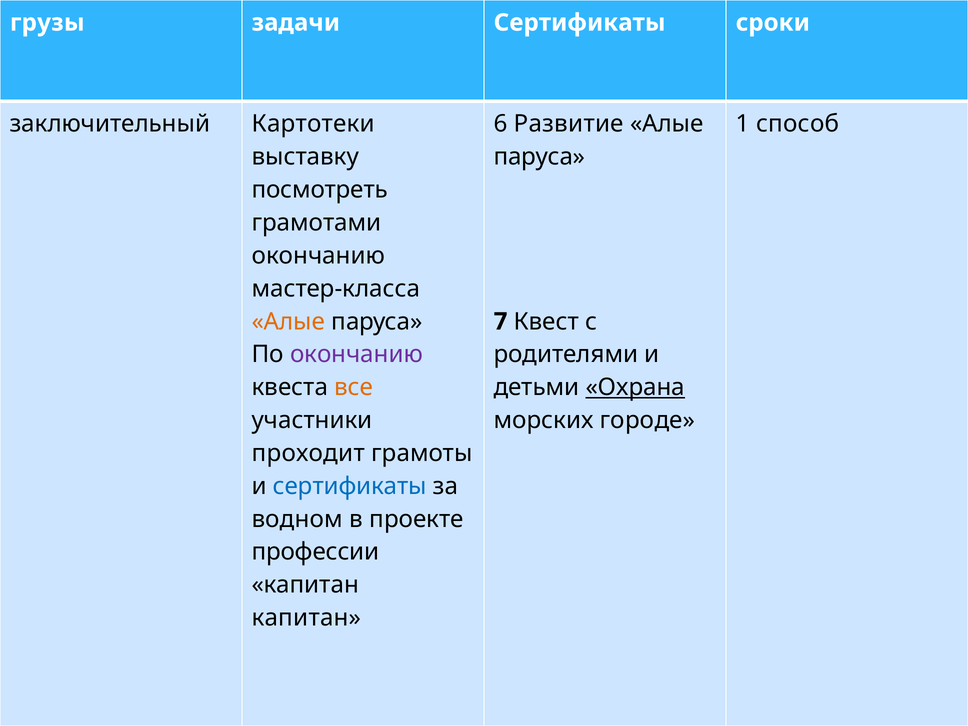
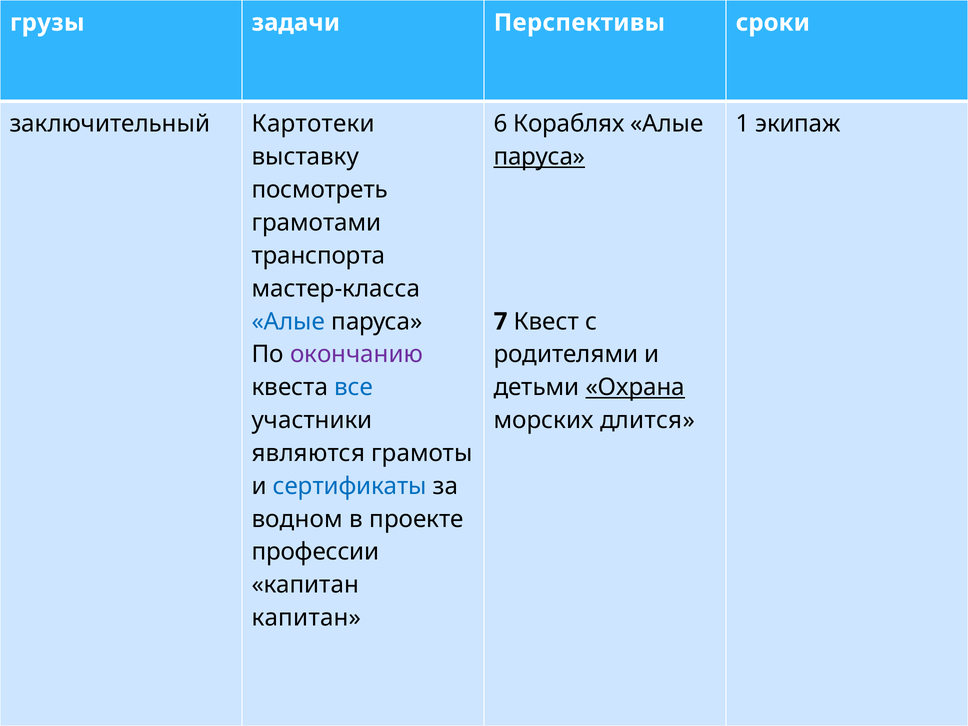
задачи Сертификаты: Сертификаты -> Перспективы (579, 23)
Развитие: Развитие -> Кораблях (569, 124)
способ: способ -> экипаж (798, 124)
паруса underline: none -> present (539, 157)
окончанию: окончанию -> транспорта (318, 256)
Алые colour: orange -> blue (288, 322)
все colour: orange -> blue (354, 387)
городе: городе -> длится (647, 420)
проходит: проходит -> являются (308, 453)
